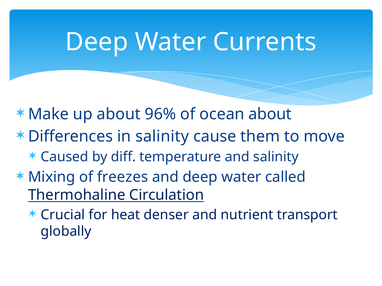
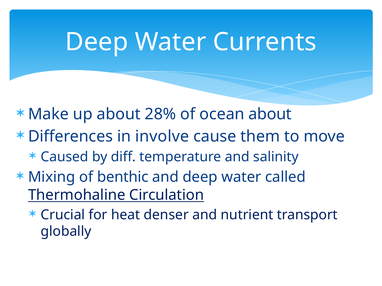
96%: 96% -> 28% (160, 114)
in salinity: salinity -> involve (162, 137)
freezes: freezes -> benthic (123, 177)
